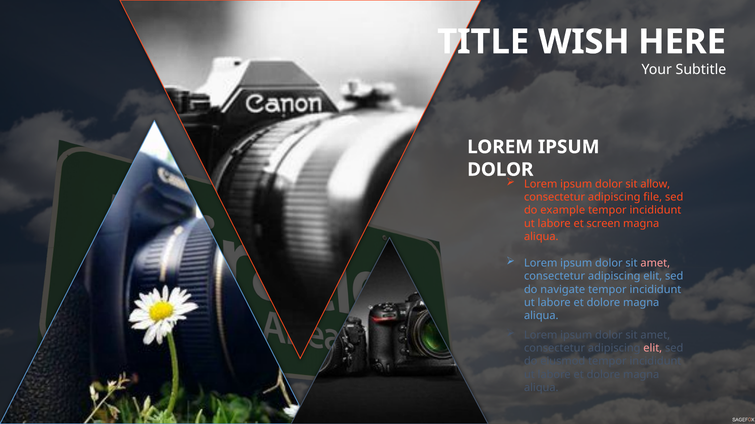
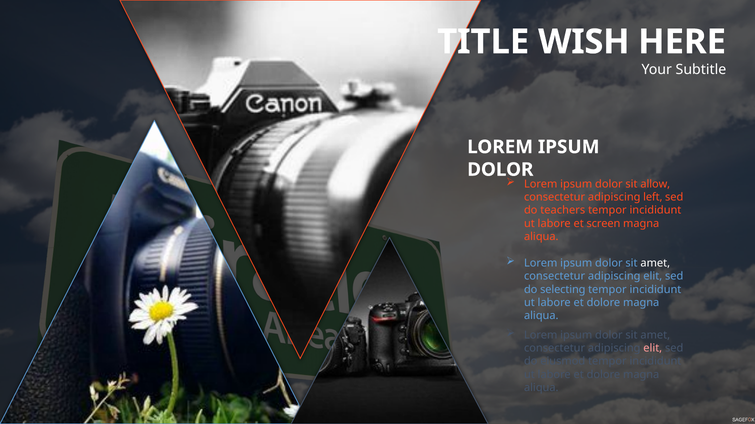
file: file -> left (653, 197)
example: example -> teachers (563, 211)
amet colour: pink -> white (655, 263)
navigate: navigate -> selecting (563, 290)
